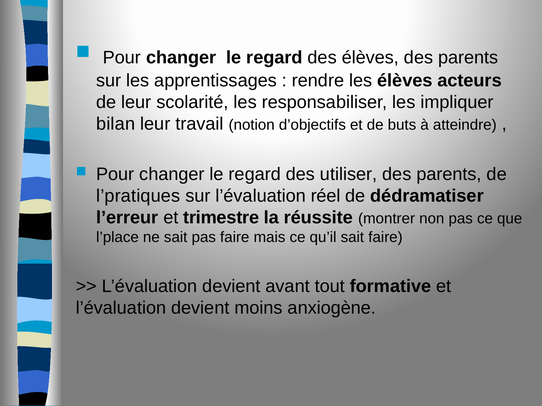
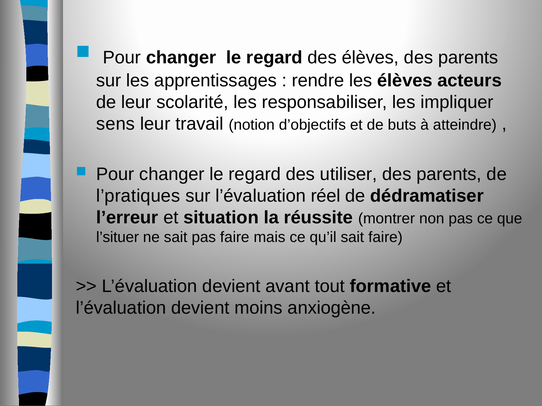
bilan: bilan -> sens (116, 124)
trimestre: trimestre -> situation (221, 218)
l’place: l’place -> l’situer (118, 237)
